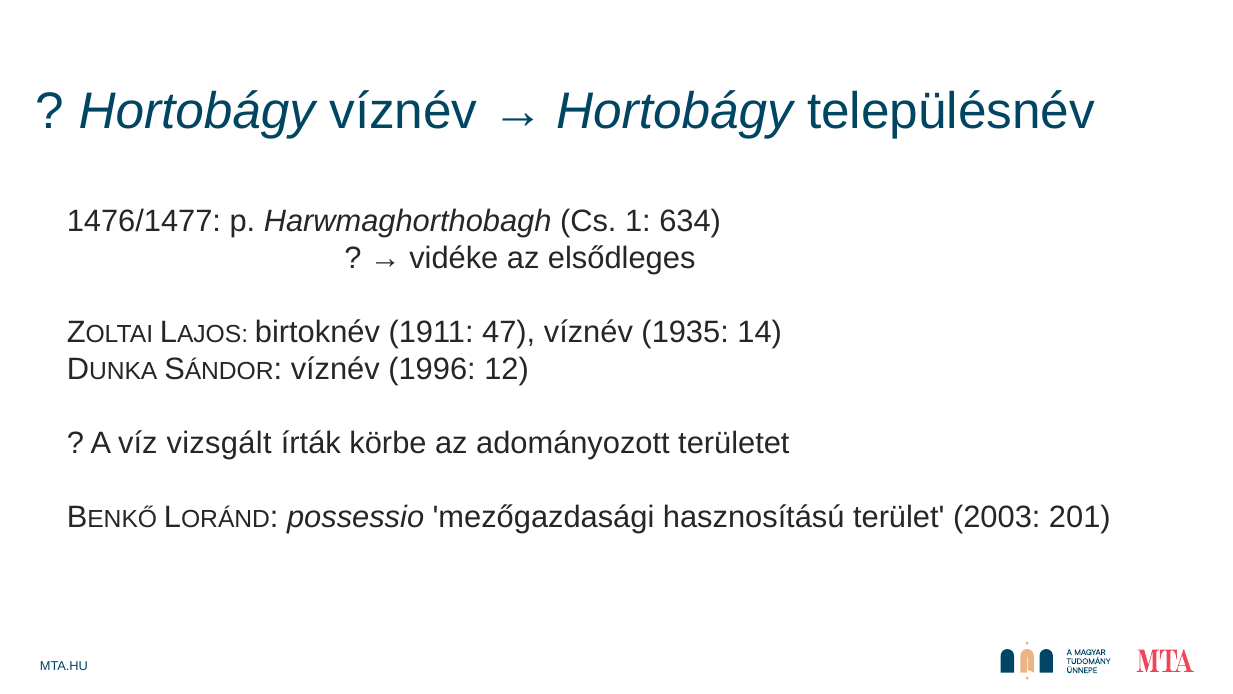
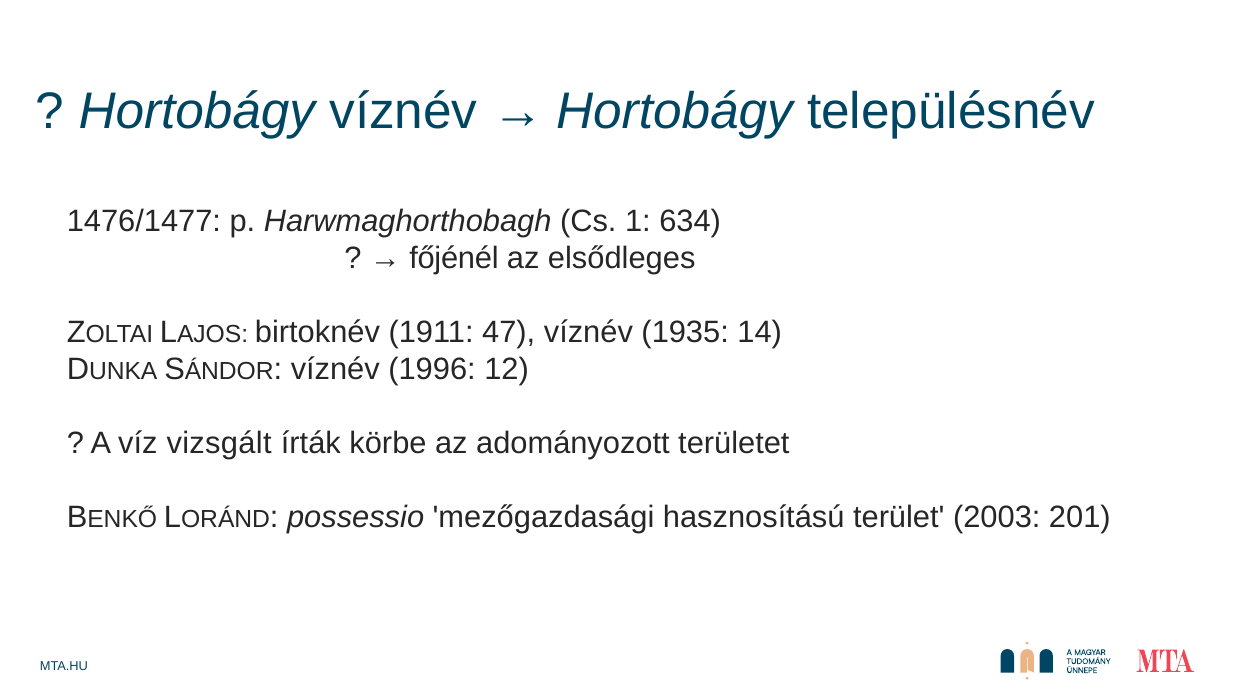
vidéke: vidéke -> főjénél (454, 258)
